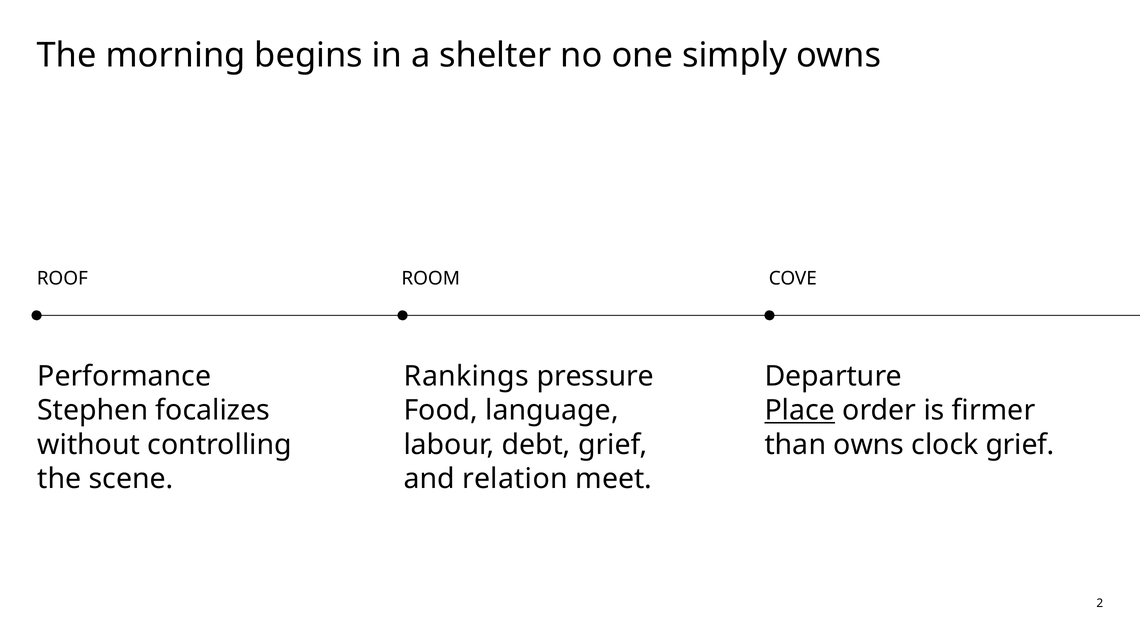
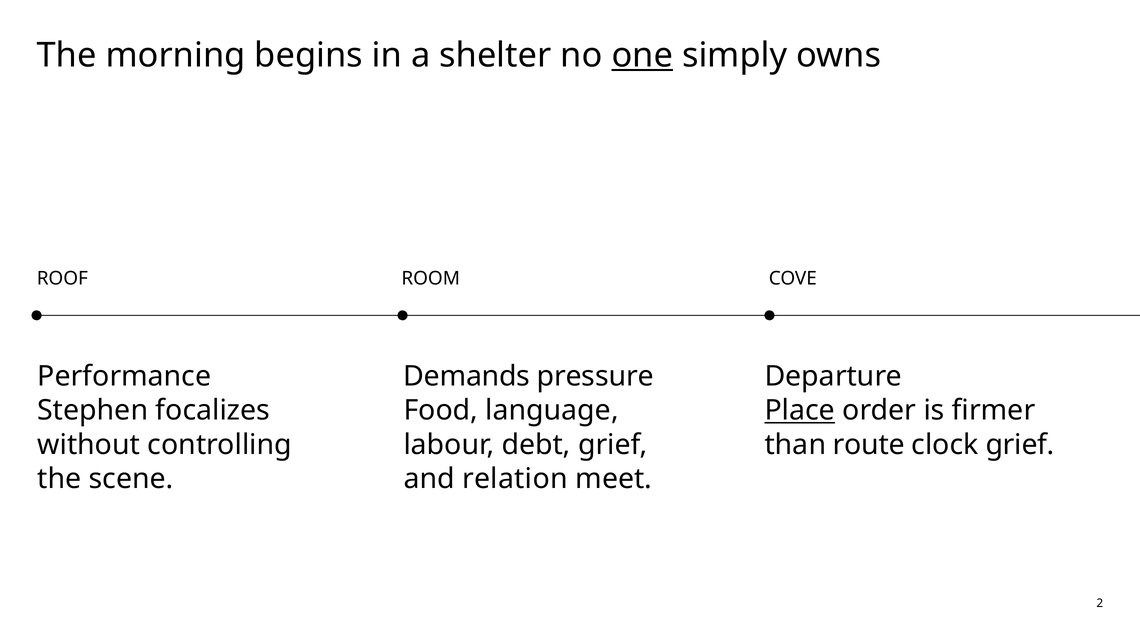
one underline: none -> present (642, 55)
Rankings: Rankings -> Demands (467, 377)
than owns: owns -> route (869, 445)
